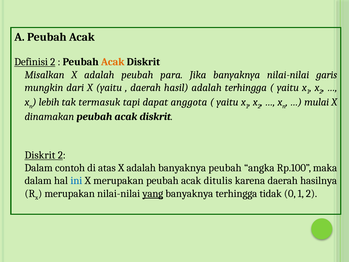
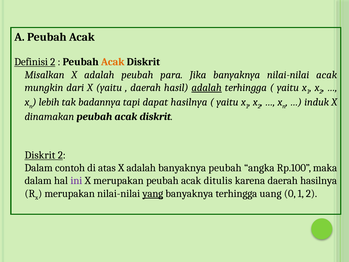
nilai-nilai garis: garis -> acak (327, 75)
adalah underline: none -> present (207, 87)
termasuk: termasuk -> badannya (100, 102)
dapat anggota: anggota -> hasilnya (189, 102)
mulai: mulai -> induk (317, 102)
ini colour: blue -> purple (76, 181)
tidak: tidak -> uang (271, 193)
